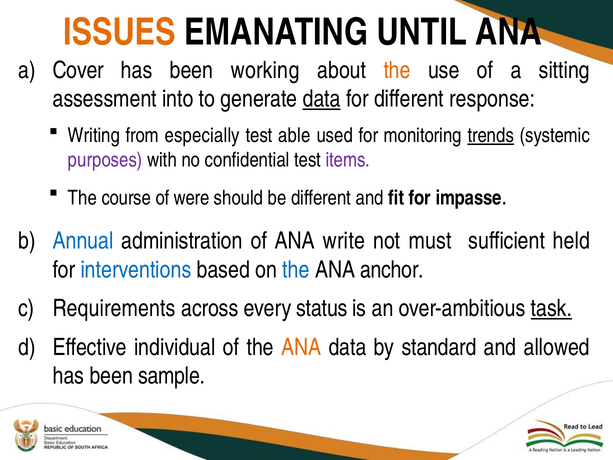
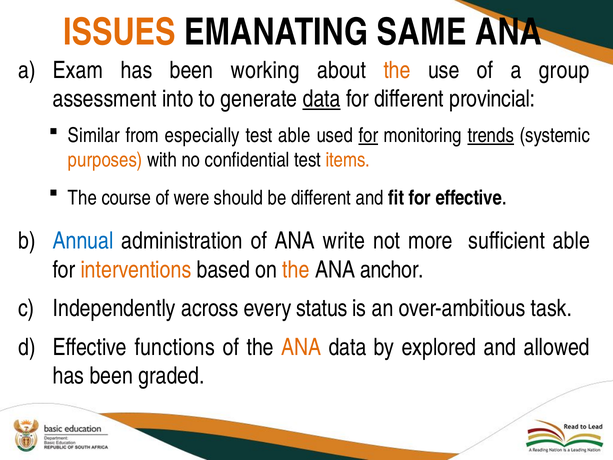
UNTIL: UNTIL -> SAME (422, 32)
Cover: Cover -> Exam (78, 70)
sitting: sitting -> group (564, 70)
response: response -> provincial (492, 99)
Writing: Writing -> Similar (94, 135)
for underline: none -> present (368, 135)
purposes colour: purple -> orange (105, 160)
items colour: purple -> orange (348, 160)
for impasse: impasse -> effective (469, 198)
must: must -> more (430, 241)
sufficient held: held -> able (571, 241)
interventions colour: blue -> orange (136, 270)
the colour: blue -> orange (296, 270)
Requirements: Requirements -> Independently (114, 308)
task underline: present -> none (551, 308)
individual: individual -> functions (175, 347)
standard: standard -> explored (439, 347)
sample: sample -> graded (171, 376)
